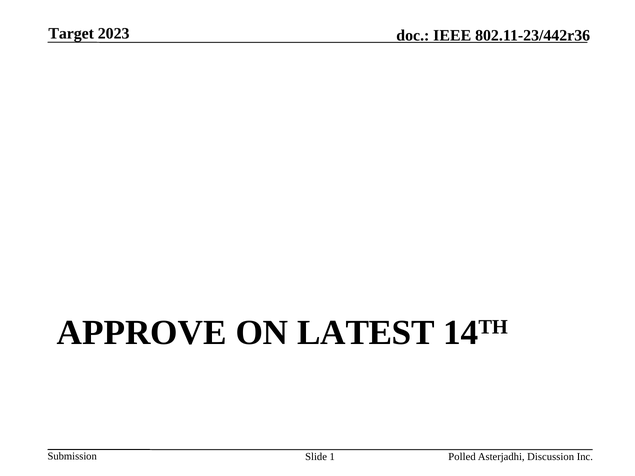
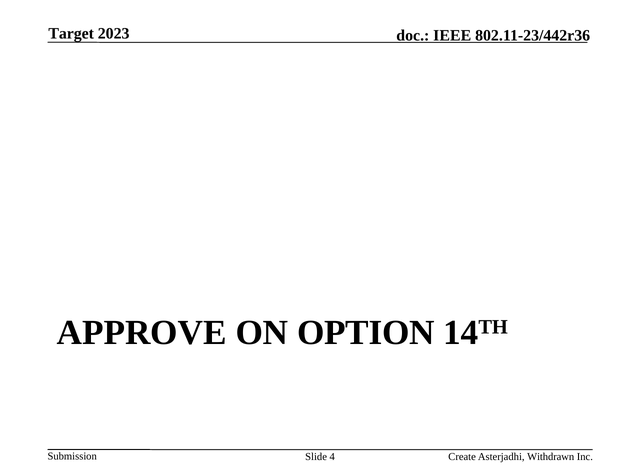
LATEST: LATEST -> OPTION (366, 333)
1: 1 -> 4 (332, 457)
Polled: Polled -> Create (462, 457)
Discussion: Discussion -> Withdrawn (551, 457)
